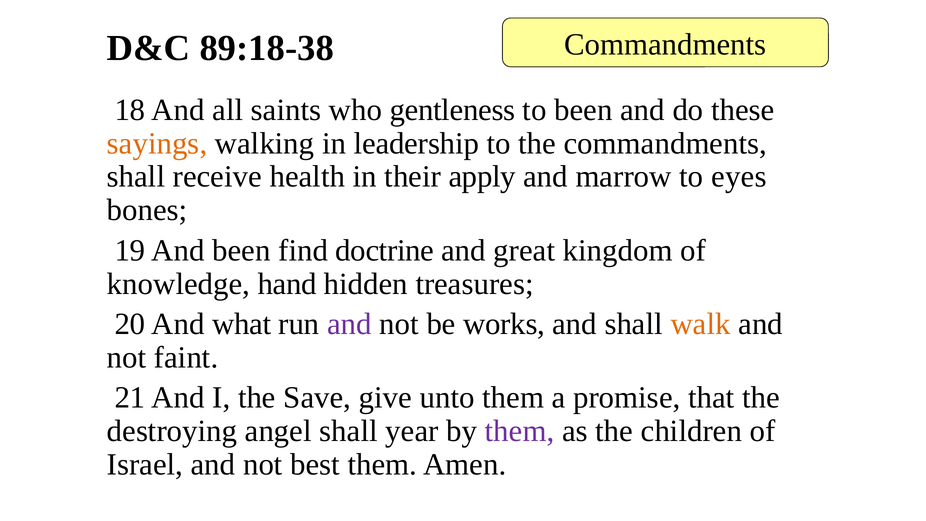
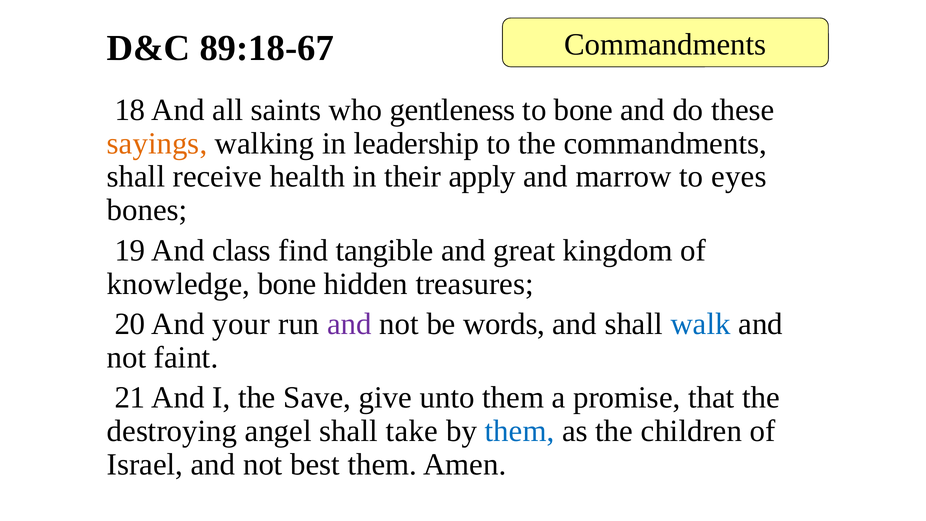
89:18-38: 89:18-38 -> 89:18-67 (267, 48)
to been: been -> bone (584, 110)
And been: been -> class (242, 250)
doctrine: doctrine -> tangible (385, 250)
knowledge hand: hand -> bone (287, 284)
what: what -> your (241, 324)
works: works -> words (504, 324)
walk colour: orange -> blue (701, 324)
year: year -> take (412, 431)
them colour: purple -> blue (520, 431)
